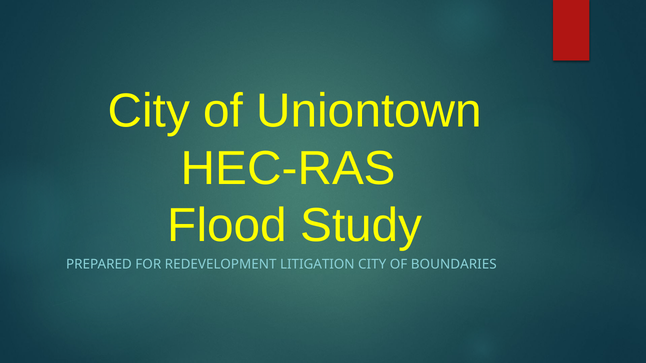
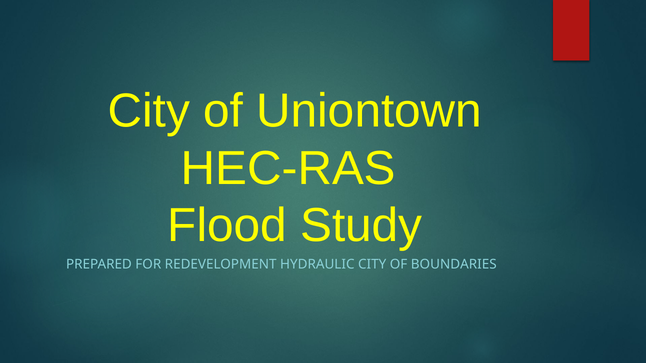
LITIGATION: LITIGATION -> HYDRAULIC (317, 265)
